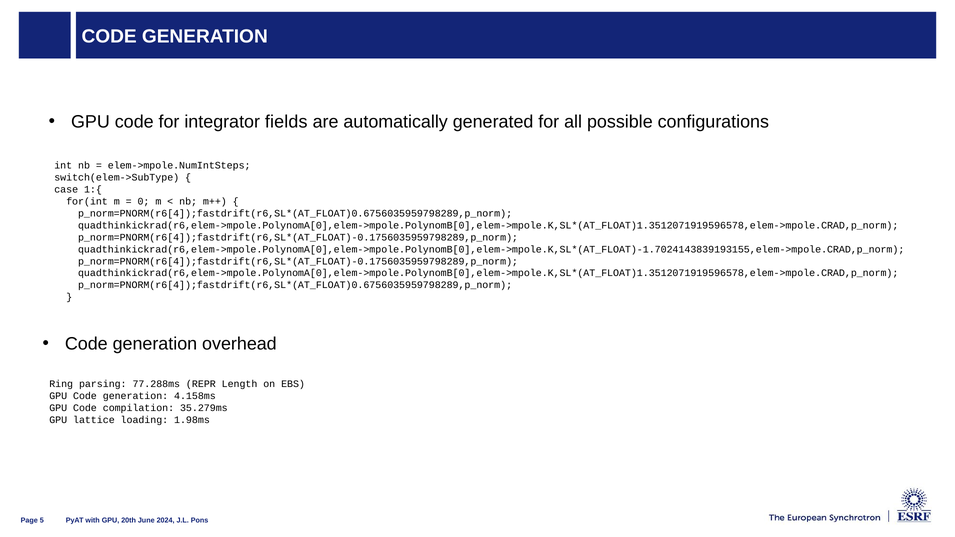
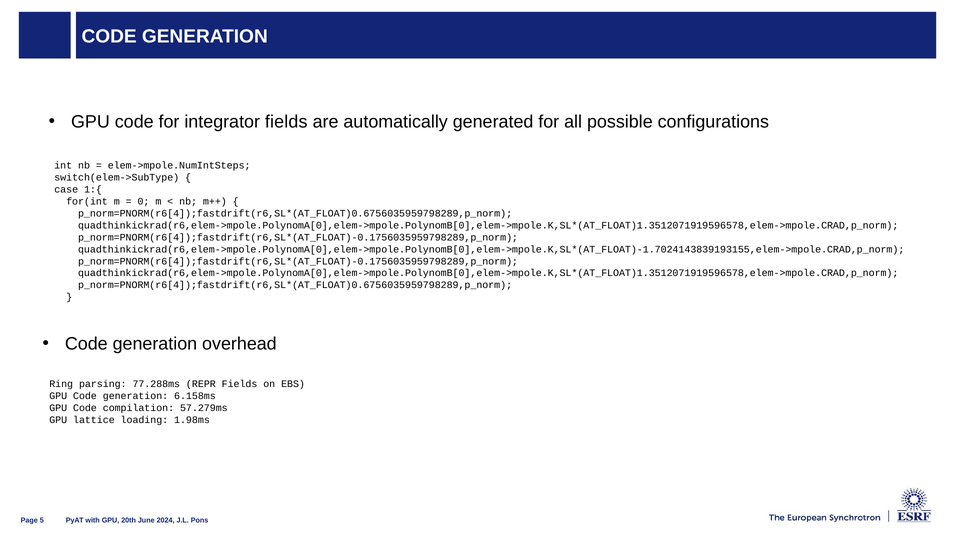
REPR Length: Length -> Fields (240, 384)
4.158ms: 4.158ms -> 6.158ms (195, 396)
35.279ms: 35.279ms -> 57.279ms (204, 408)
